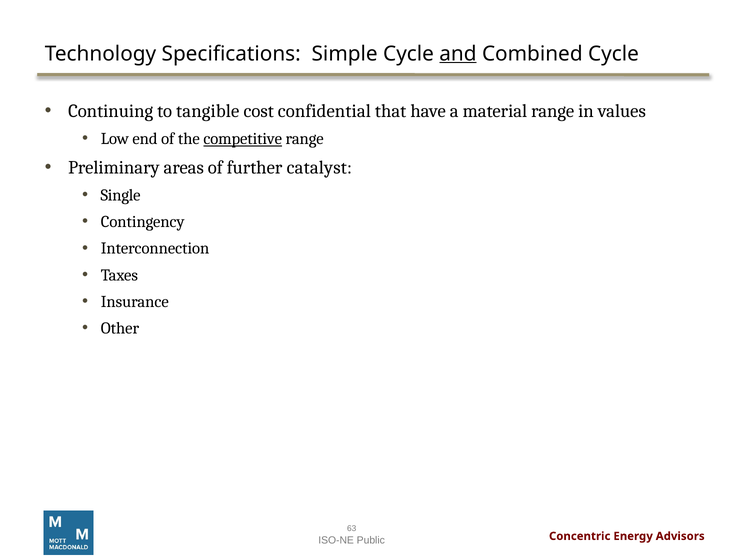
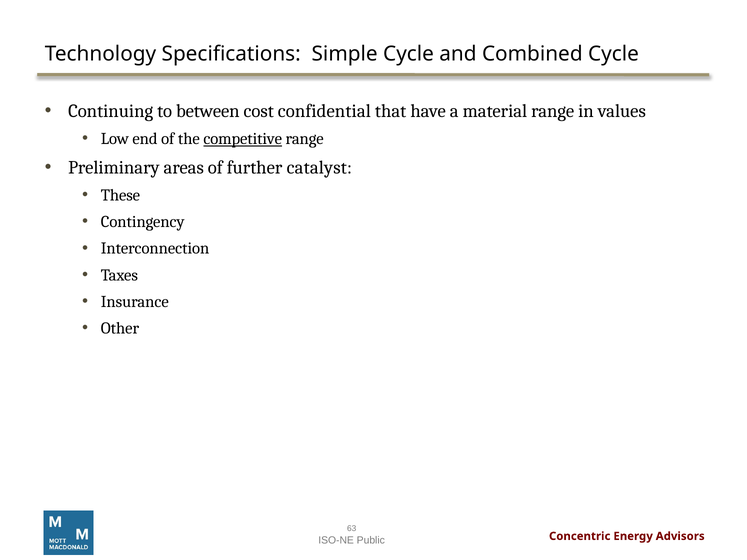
and underline: present -> none (458, 54)
tangible: tangible -> between (208, 111)
Single: Single -> These (120, 195)
